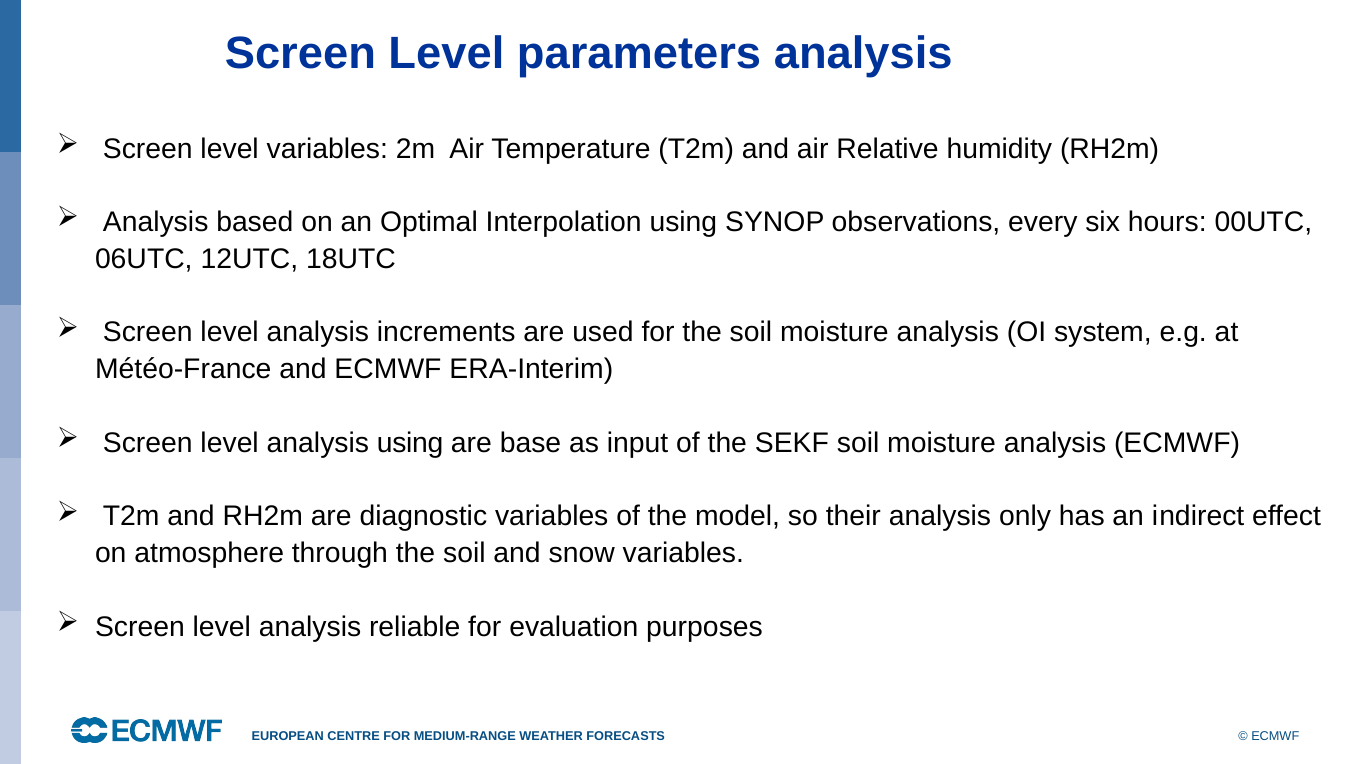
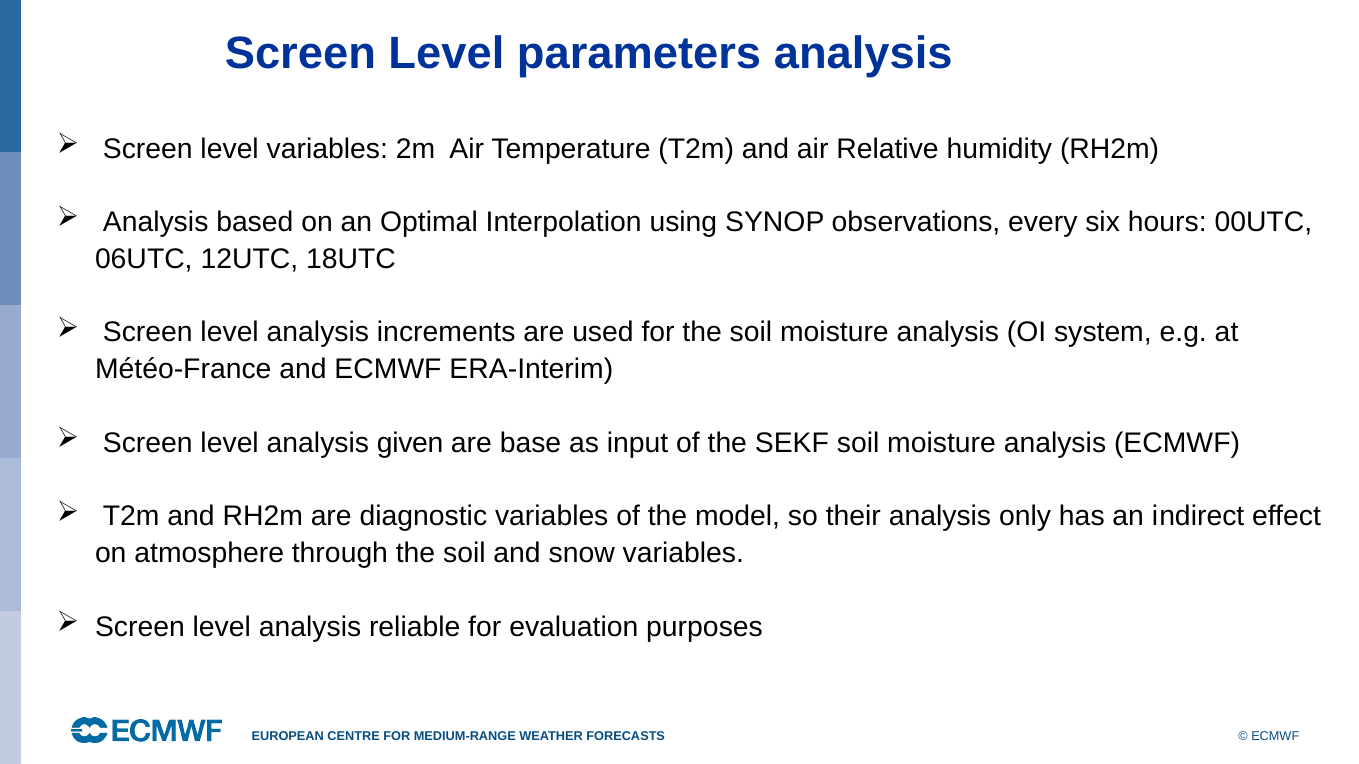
analysis using: using -> given (410, 443)
